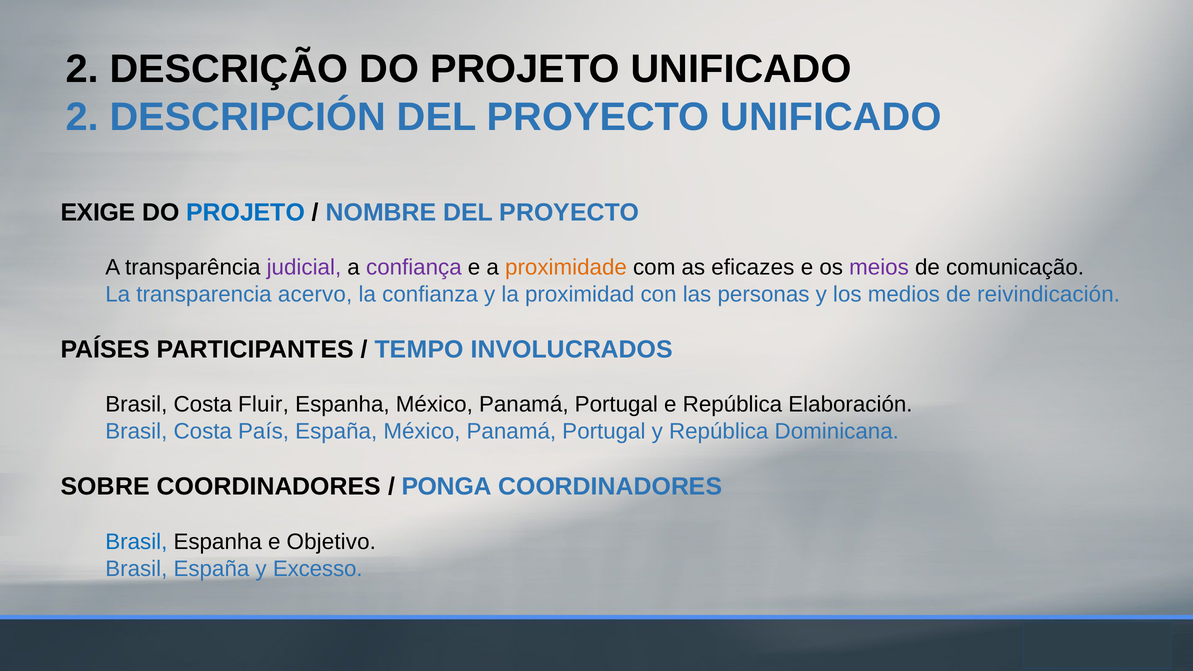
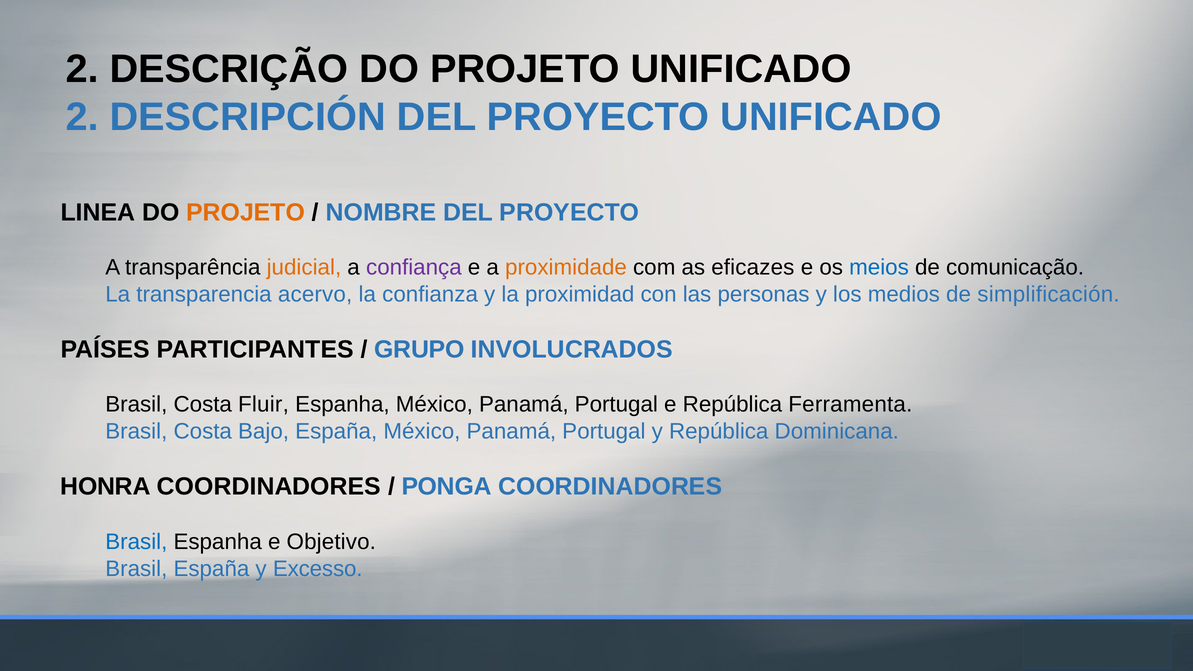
EXIGE: EXIGE -> LINEA (98, 212)
PROJETO colour: blue -> orange (246, 212)
judicial colour: purple -> orange (304, 267)
meios colour: purple -> blue (879, 267)
reivindicación: reivindicación -> simplificación (1049, 294)
TEMPO: TEMPO -> GRUPO (419, 350)
Elaboración: Elaboración -> Ferramenta (850, 405)
País: País -> Bajo (264, 431)
SOBRE: SOBRE -> HONRA (105, 487)
